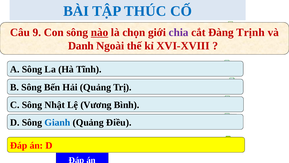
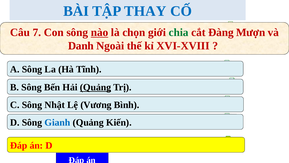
THÚC: THÚC -> THAY (145, 11)
9: 9 -> 7 (37, 32)
chia colour: purple -> green (179, 32)
Trịnh: Trịnh -> Mượn (251, 32)
Quảng underline: none -> present (95, 87)
Điều: Điều -> Kiến (119, 122)
